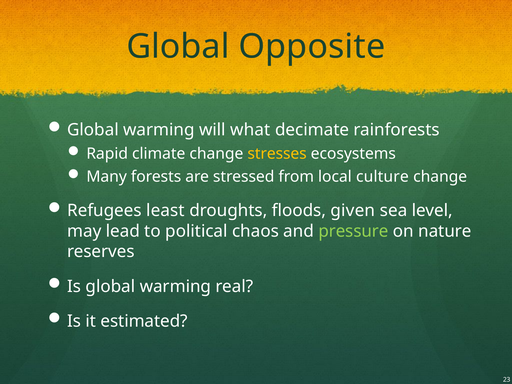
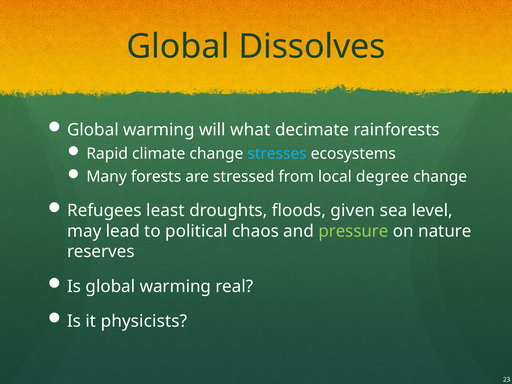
Opposite: Opposite -> Dissolves (312, 47)
stresses colour: yellow -> light blue (277, 154)
culture: culture -> degree (382, 177)
estimated: estimated -> physicists (144, 321)
